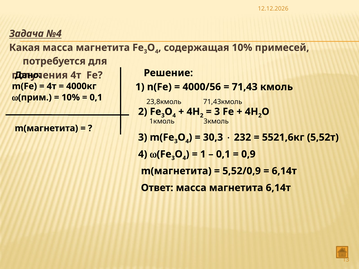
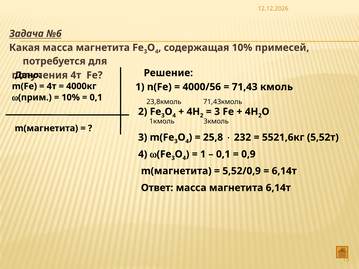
№4: №4 -> №6 (54, 34)
30,3: 30,3 -> 25,8 (213, 137)
